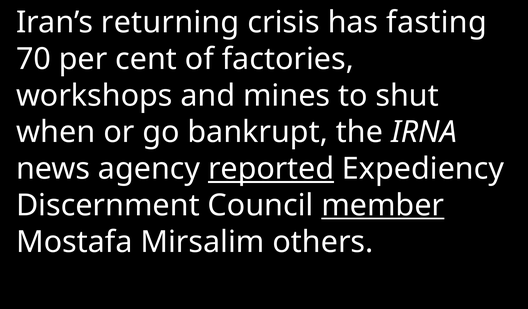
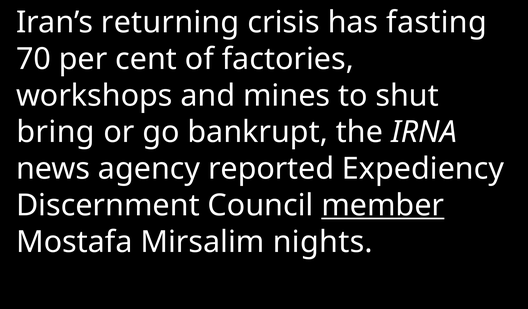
when: when -> bring (56, 132)
reported underline: present -> none (271, 169)
others: others -> nights (323, 242)
